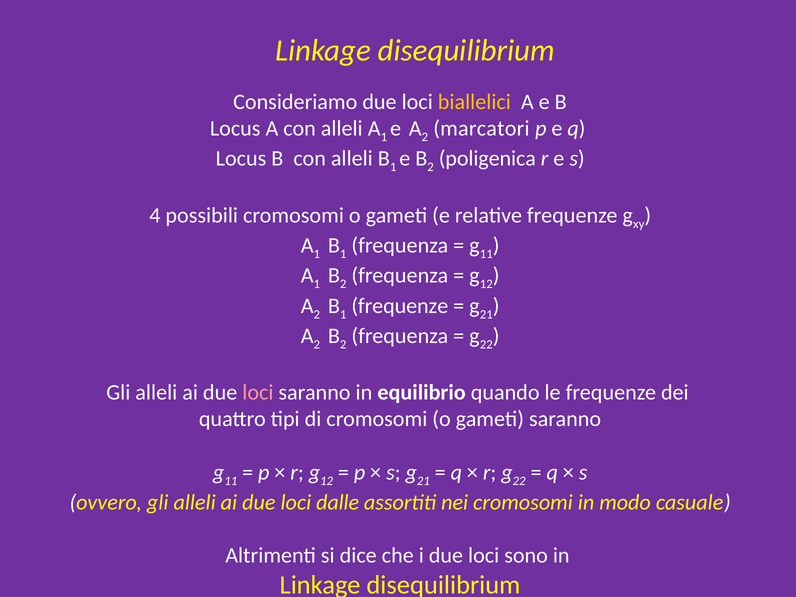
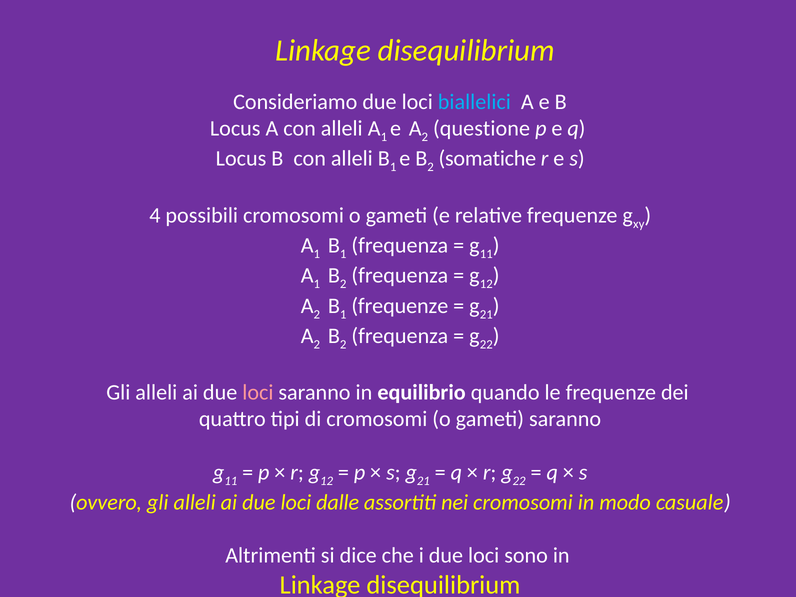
biallelici colour: yellow -> light blue (474, 102)
marcatori: marcatori -> questione (482, 128)
poligenica: poligenica -> somatiche (487, 158)
